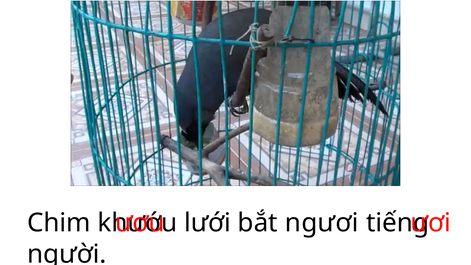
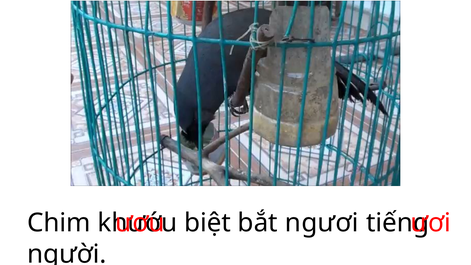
lưới: lưới -> biệt (207, 223)
